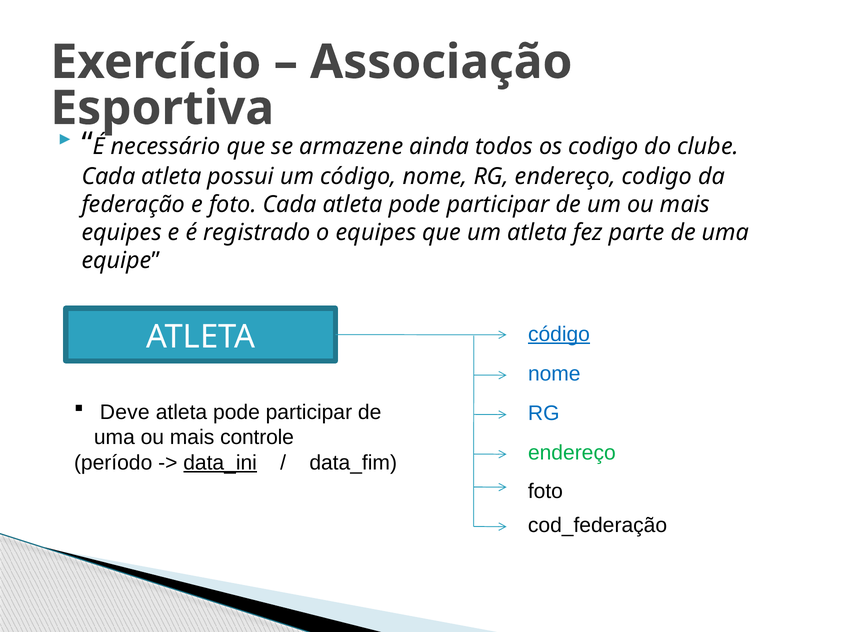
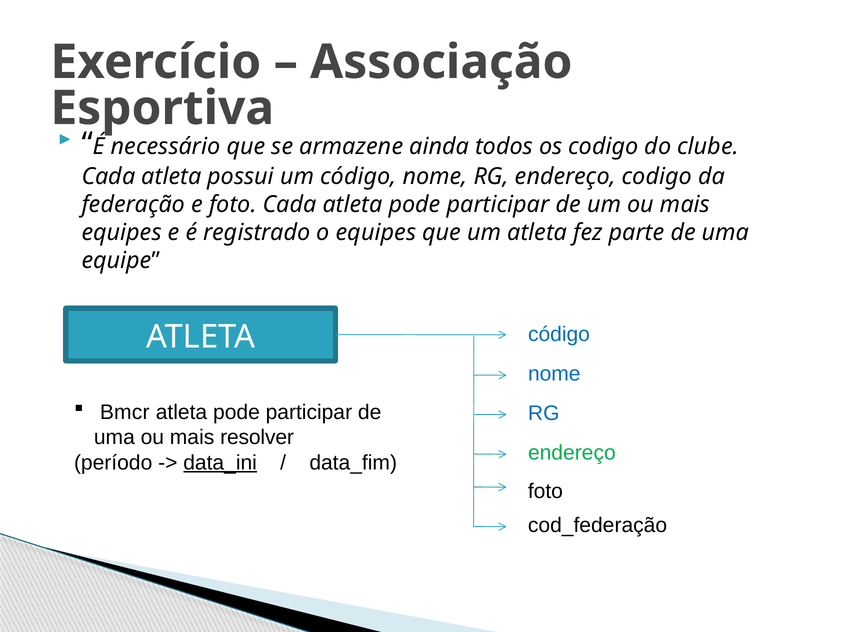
código underline: present -> none (559, 334)
Deve: Deve -> Bmcr (125, 412)
controle: controle -> resolver (257, 437)
